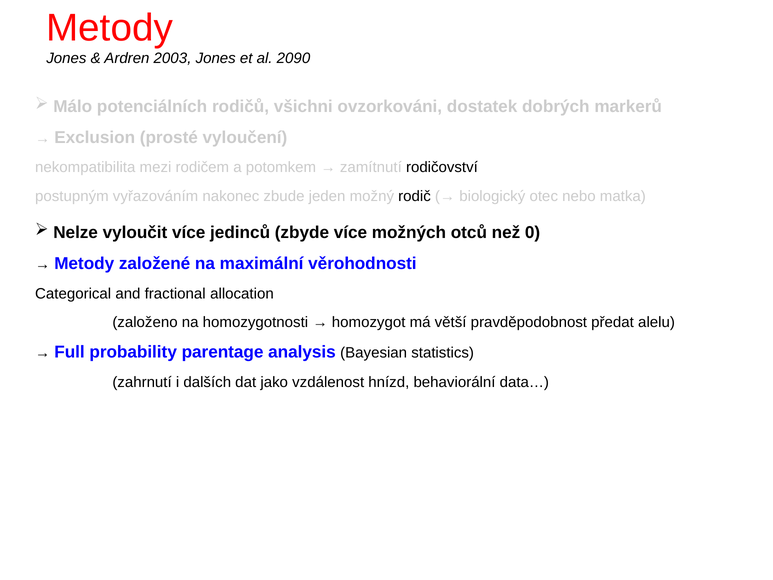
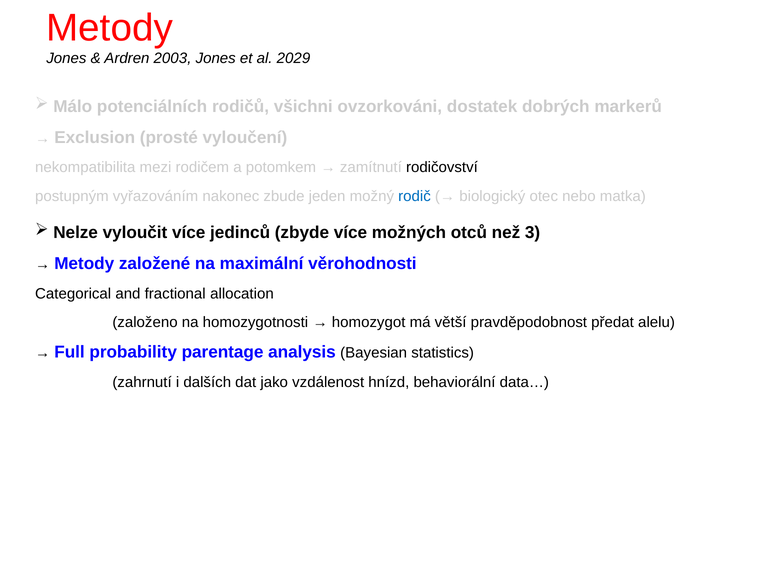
2090: 2090 -> 2029 (293, 58)
rodič colour: black -> blue (415, 196)
0: 0 -> 3 (533, 233)
